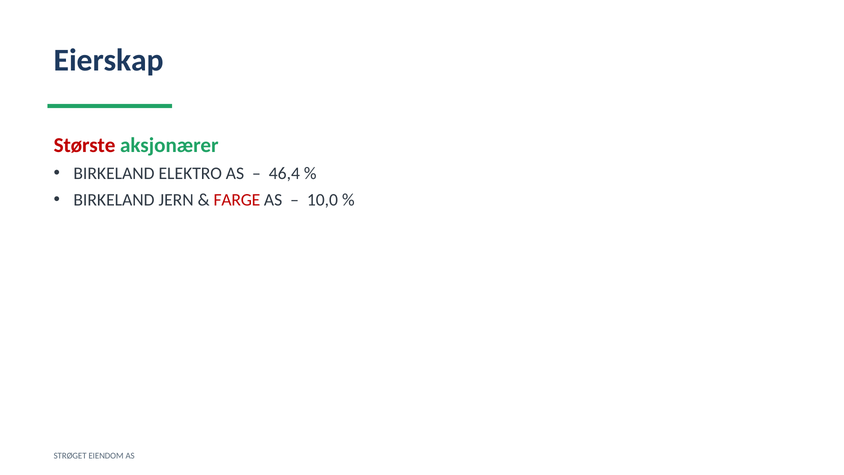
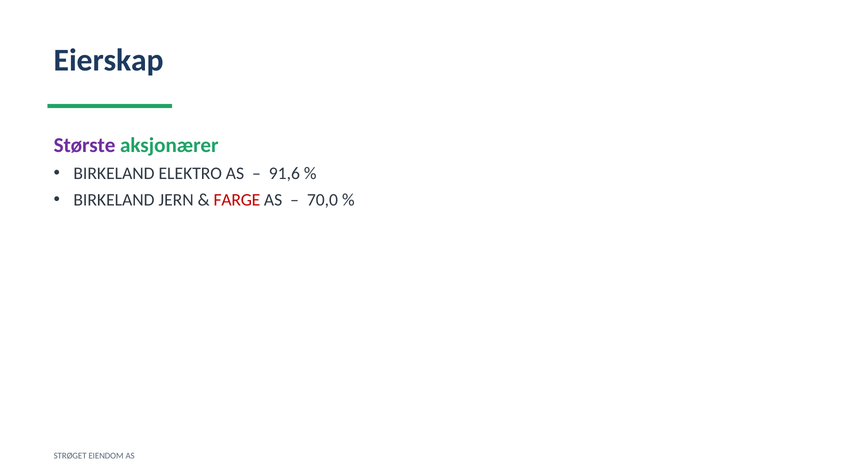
Største colour: red -> purple (85, 145)
46,4: 46,4 -> 91,6 (284, 174)
10,0: 10,0 -> 70,0 (322, 200)
